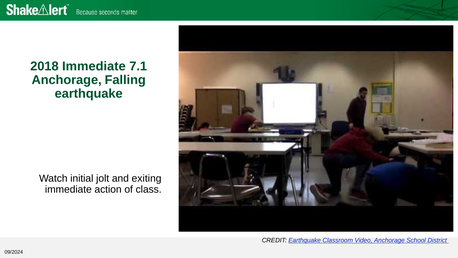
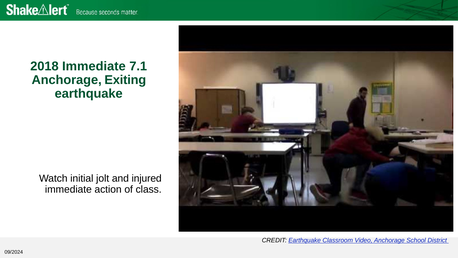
Falling: Falling -> Exiting (125, 80)
exiting: exiting -> injured (147, 178)
